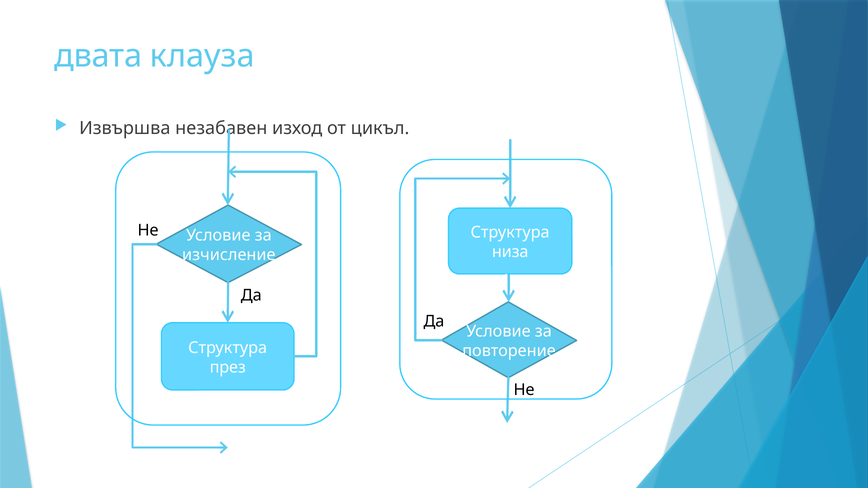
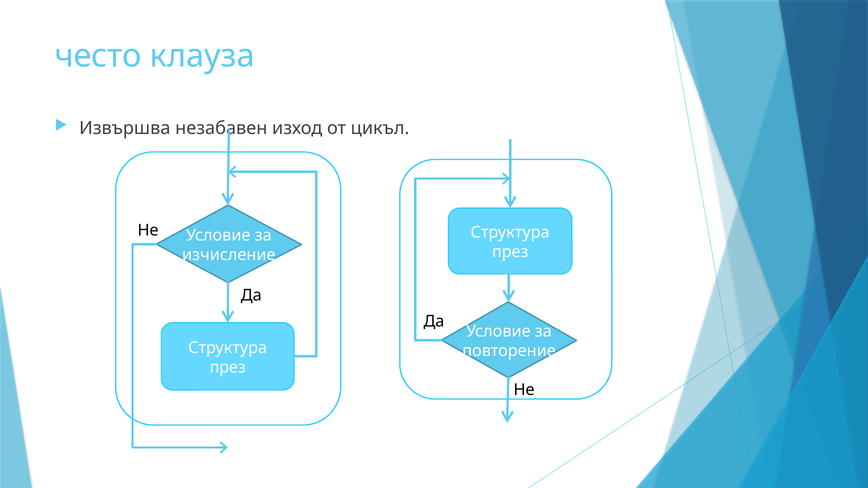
двата: двата -> често (98, 56)
низа: низа -> през (510, 252)
